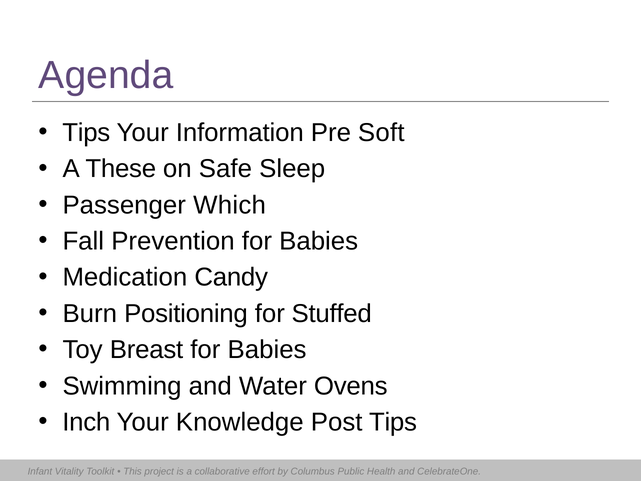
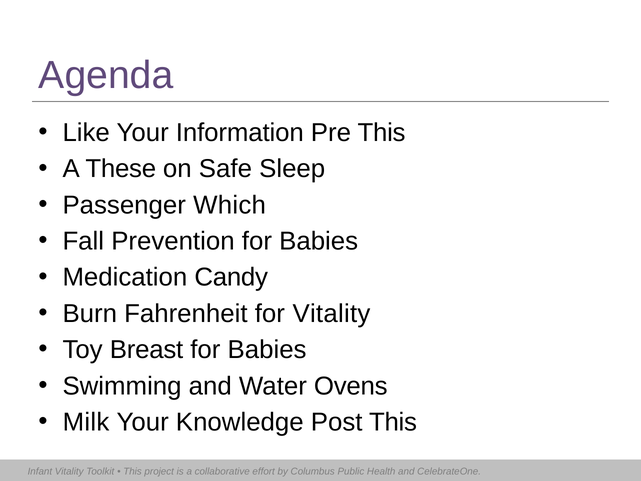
Tips: Tips -> Like (86, 133)
Pre Soft: Soft -> This (382, 133)
Positioning: Positioning -> Fahrenheit (186, 313)
for Stuffed: Stuffed -> Vitality (331, 313)
Inch: Inch -> Milk (86, 422)
Post Tips: Tips -> This (393, 422)
